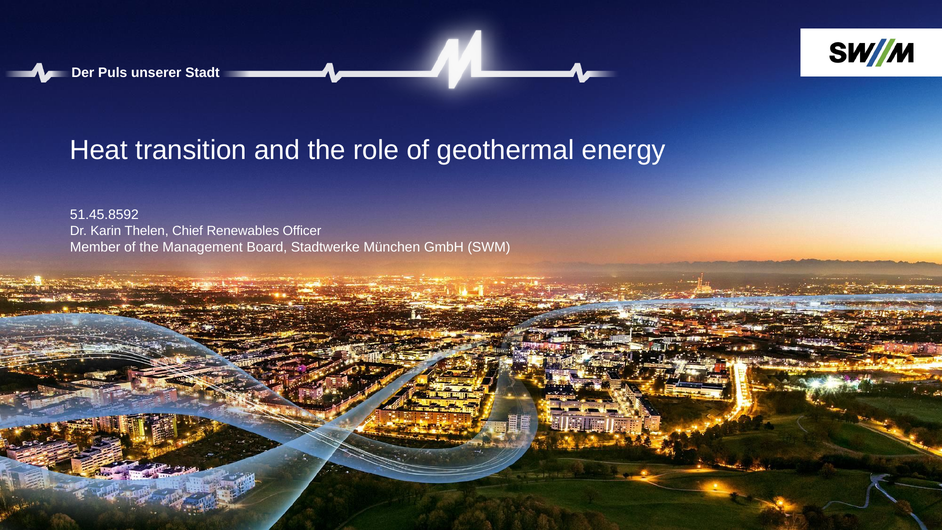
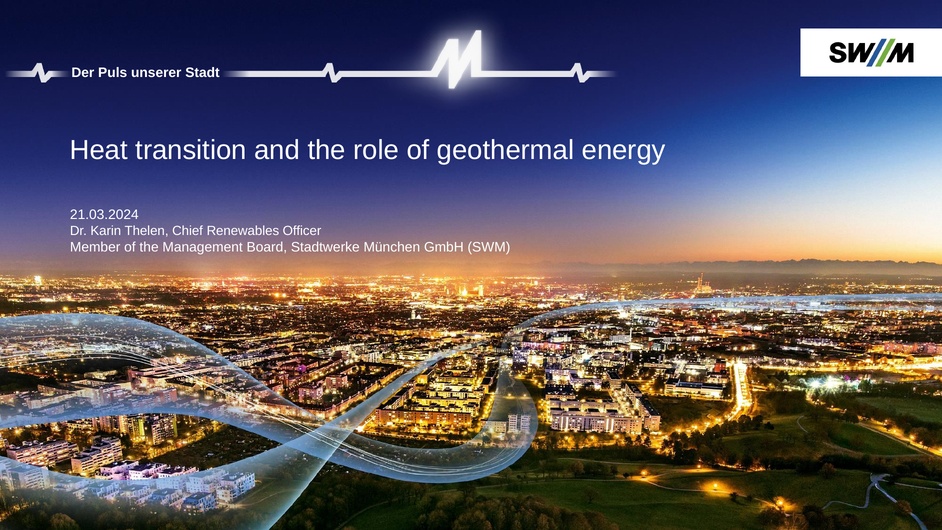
51.45.8592: 51.45.8592 -> 21.03.2024 (104, 215)
